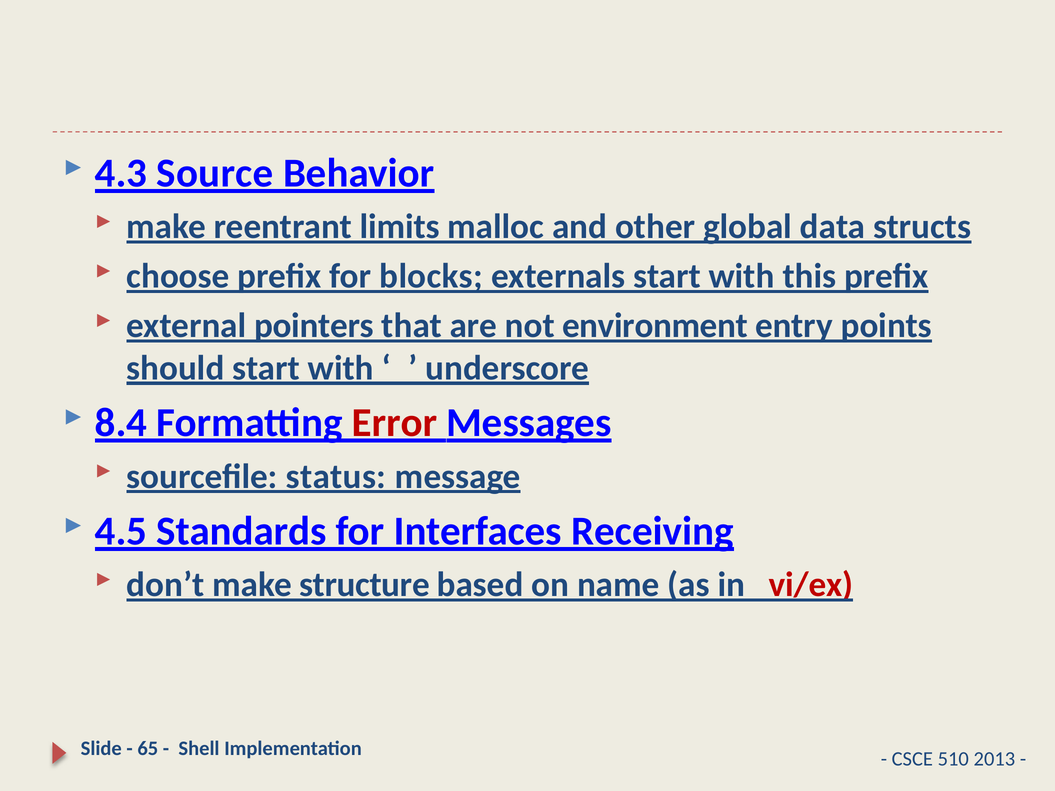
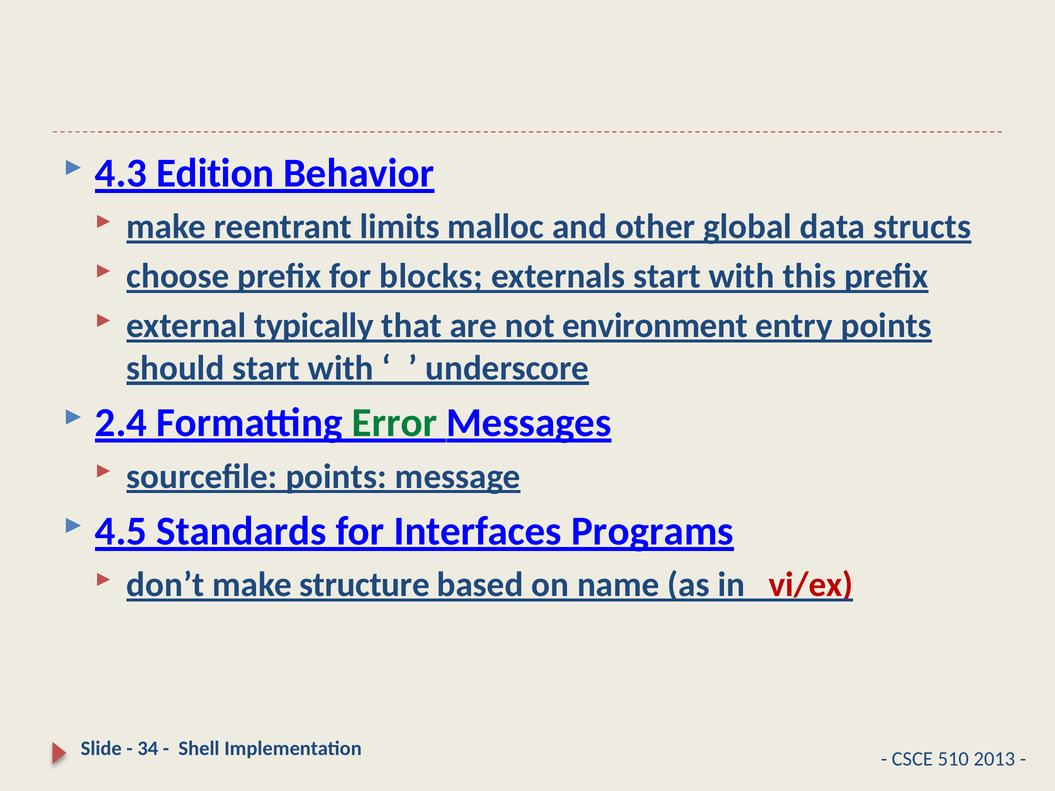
Source: Source -> Edition (215, 173)
pointers: pointers -> typically (314, 326)
8.4: 8.4 -> 2.4 (121, 423)
Error colour: red -> green (394, 423)
sourcefile status: status -> points (336, 477)
Receiving: Receiving -> Programs (652, 531)
65: 65 -> 34 (148, 749)
